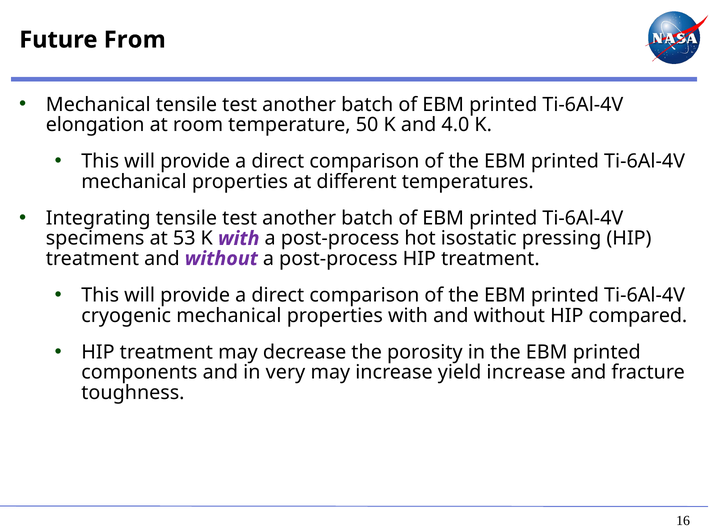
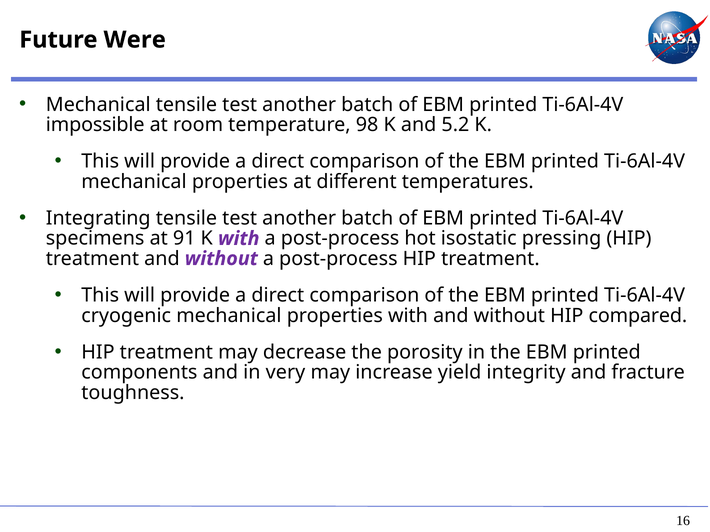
From: From -> Were (135, 40)
elongation: elongation -> impossible (95, 125)
50: 50 -> 98 (367, 125)
4.0: 4.0 -> 5.2 (455, 125)
53: 53 -> 91 (184, 239)
yield increase: increase -> integrity (526, 373)
